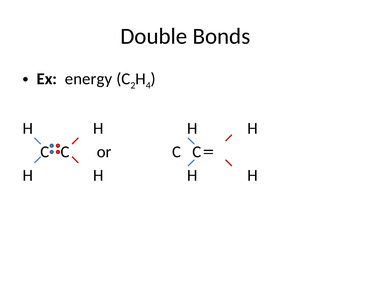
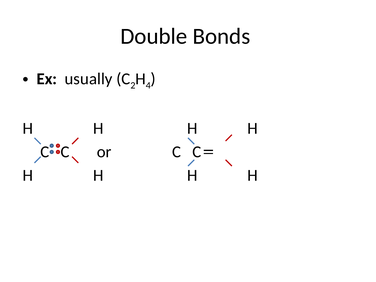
energy: energy -> usually (89, 79)
